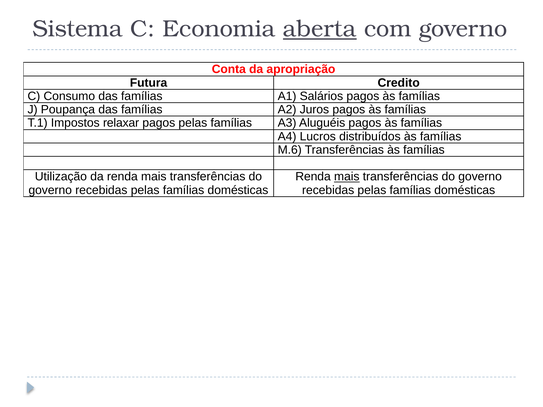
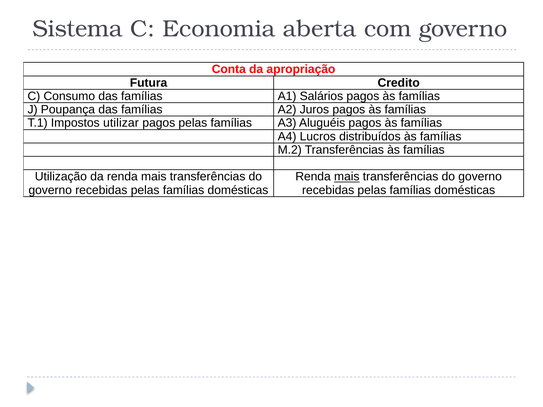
aberta underline: present -> none (320, 29)
relaxar: relaxar -> utilizar (121, 123)
M.6: M.6 -> M.2 (290, 150)
